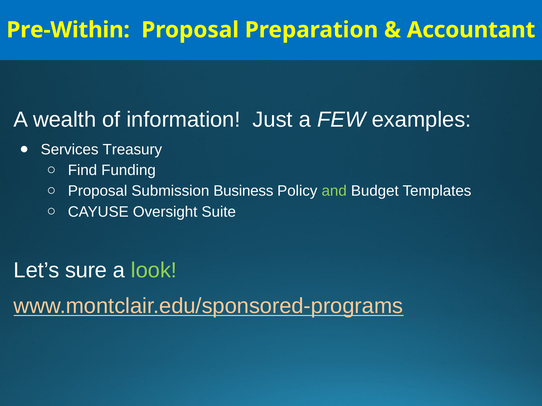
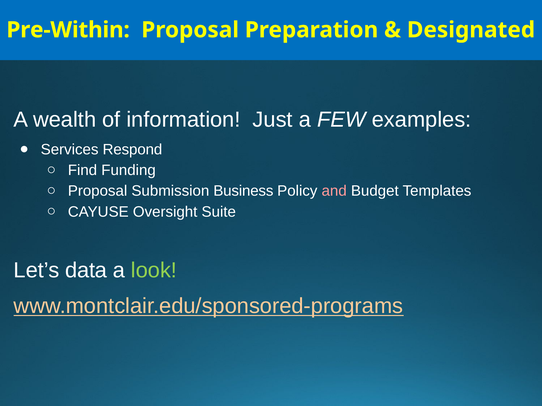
Accountant: Accountant -> Designated (471, 30)
Treasury: Treasury -> Respond (132, 150)
and colour: light green -> pink (334, 191)
sure: sure -> data (86, 271)
